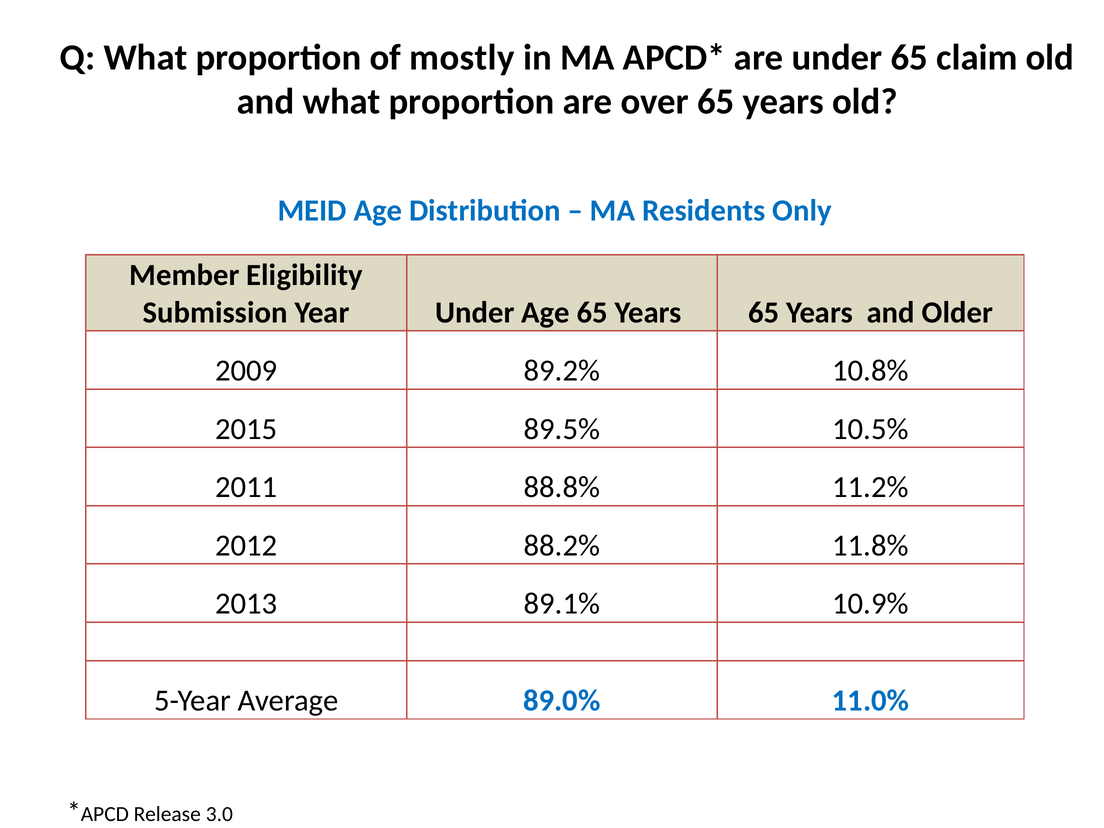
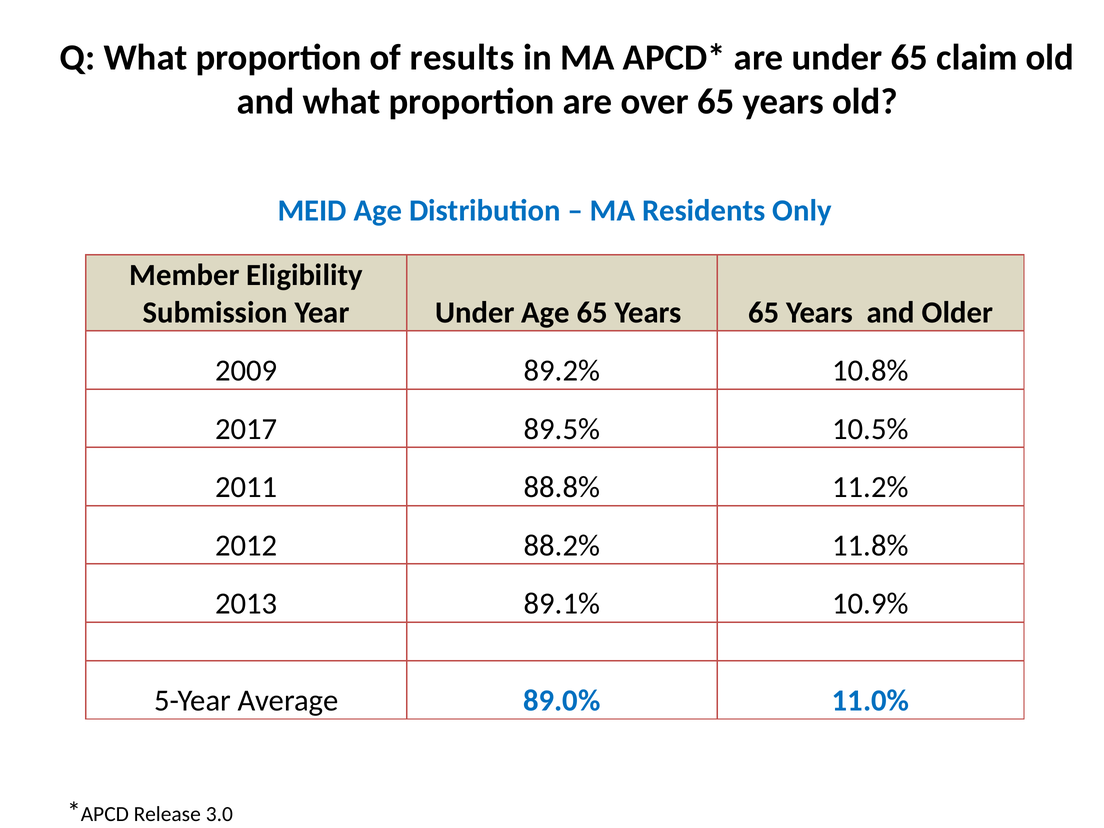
mostly: mostly -> results (462, 58)
2015: 2015 -> 2017 (246, 429)
